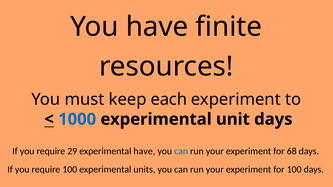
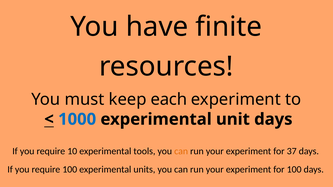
29: 29 -> 10 (72, 151)
experimental have: have -> tools (144, 151)
can colour: blue -> orange (181, 151)
68: 68 -> 37 (292, 151)
